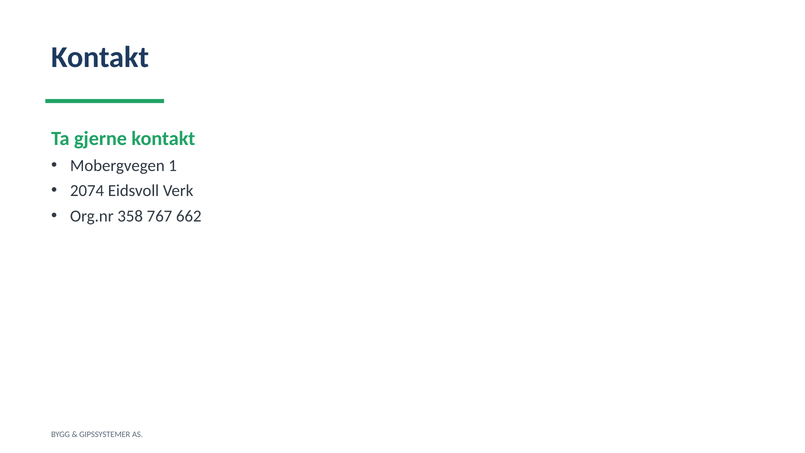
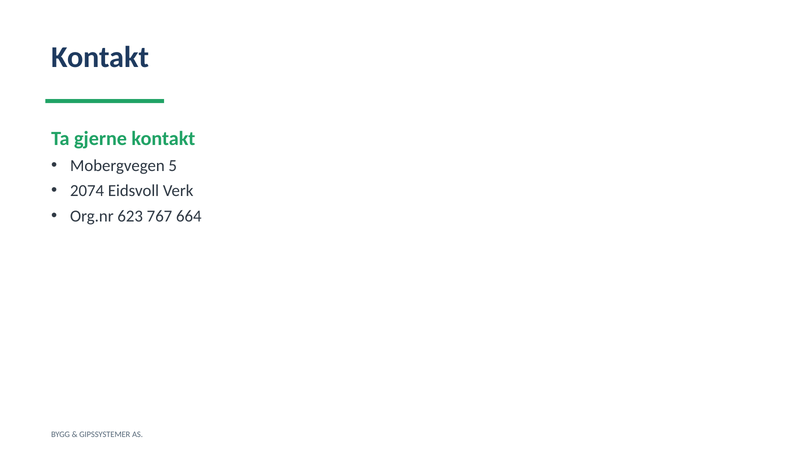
1: 1 -> 5 (173, 166)
358: 358 -> 623 (130, 216)
662: 662 -> 664 (189, 216)
